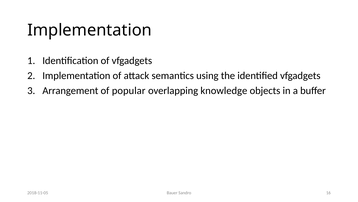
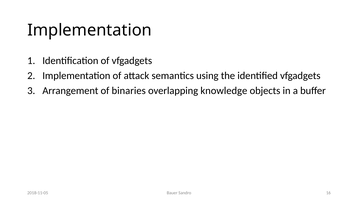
popular: popular -> binaries (129, 90)
